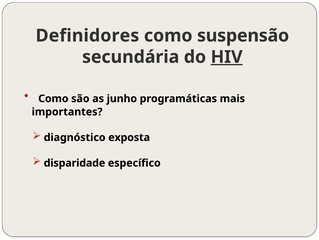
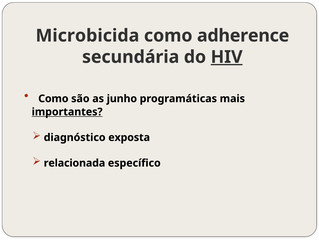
Definidores: Definidores -> Microbicida (87, 36)
suspensão: suspensão -> adherence (243, 36)
importantes underline: none -> present (67, 112)
disparidade: disparidade -> relacionada (74, 163)
